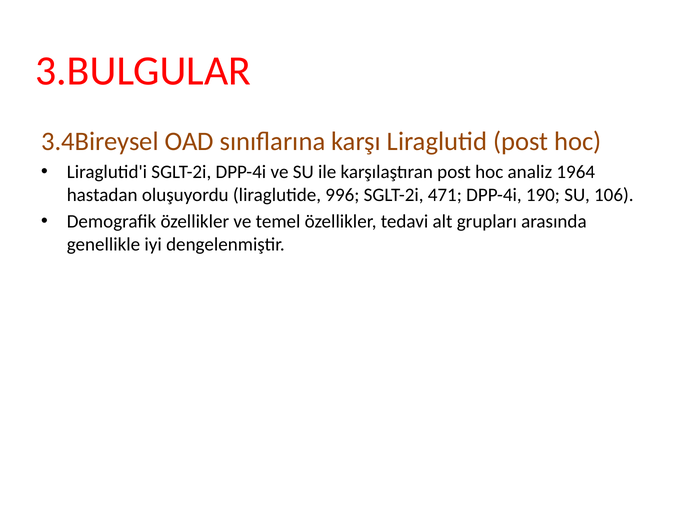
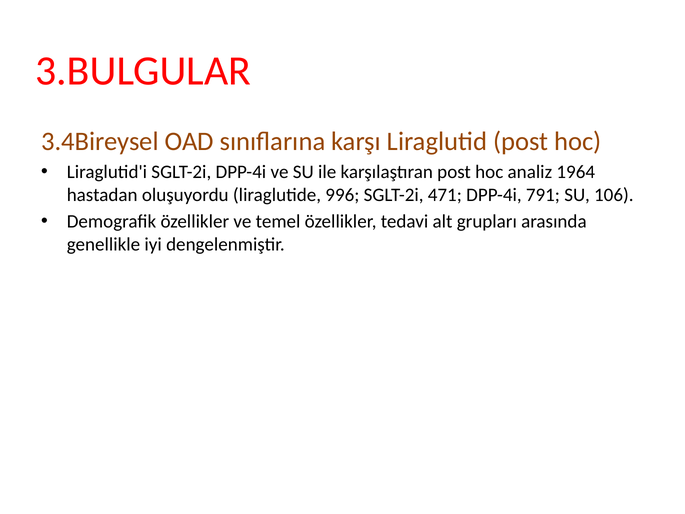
190: 190 -> 791 (543, 195)
